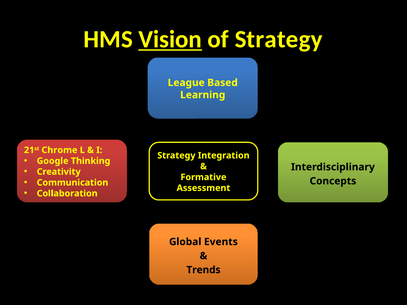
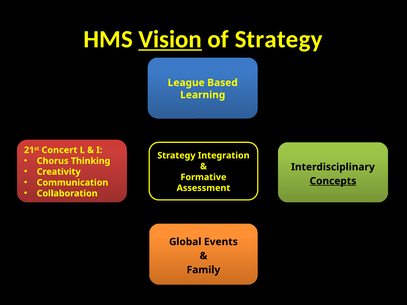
Chrome: Chrome -> Concert (59, 150)
Google: Google -> Chorus (53, 161)
Concepts underline: none -> present (333, 181)
Trends: Trends -> Family (203, 270)
